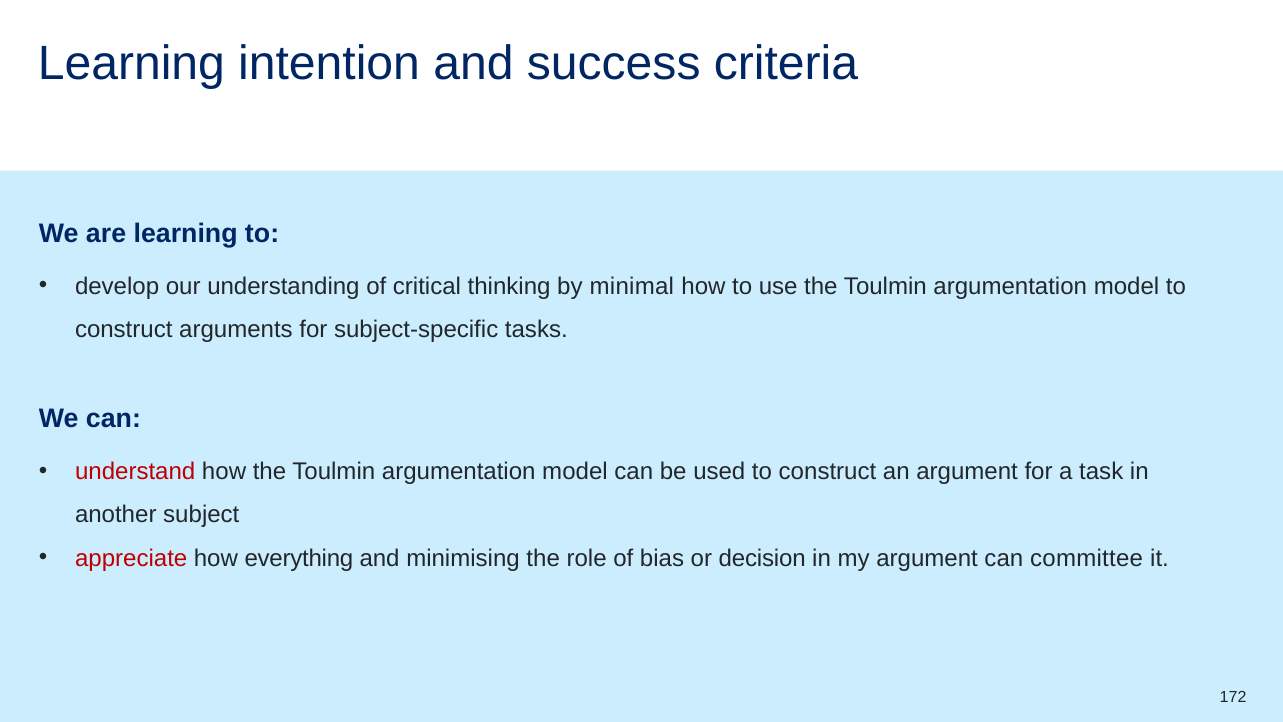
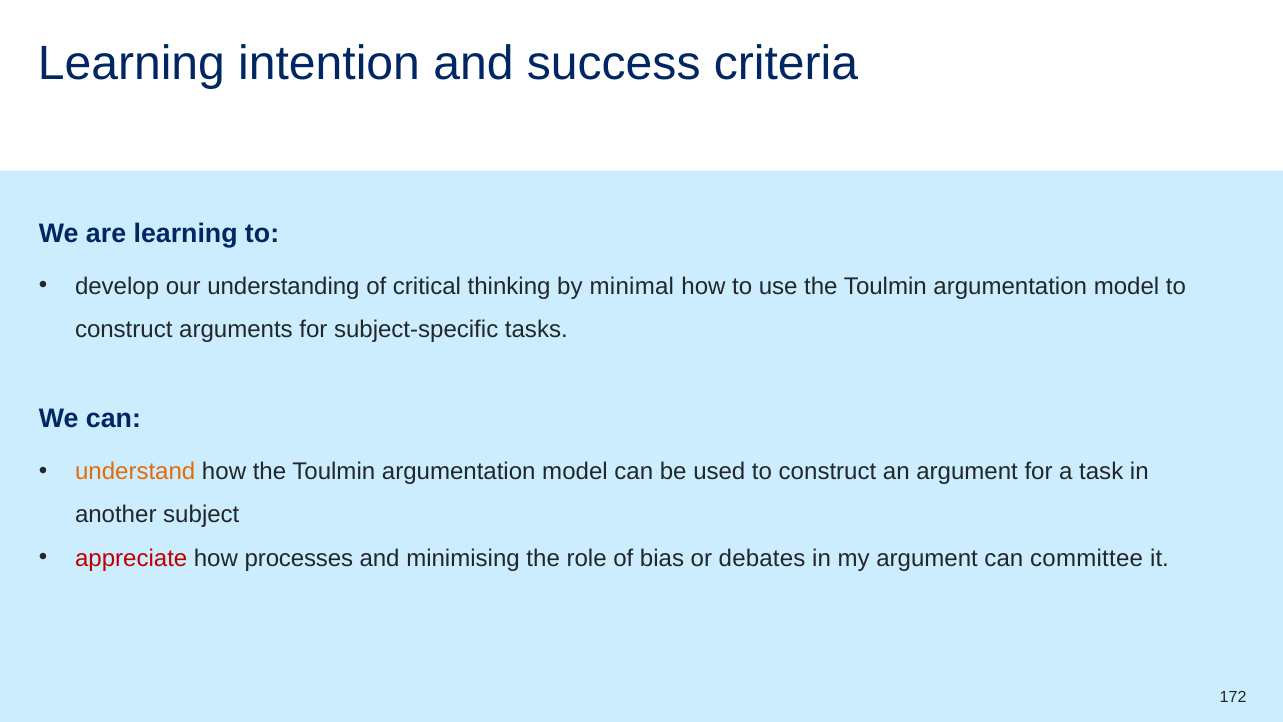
understand colour: red -> orange (135, 471)
everything: everything -> processes (299, 558)
decision: decision -> debates (762, 558)
